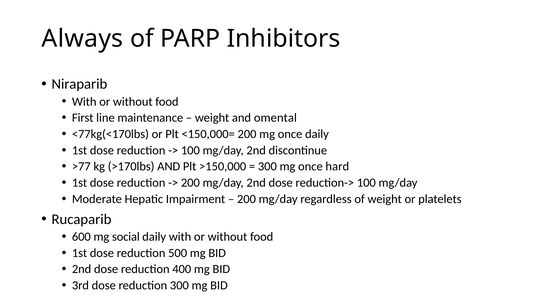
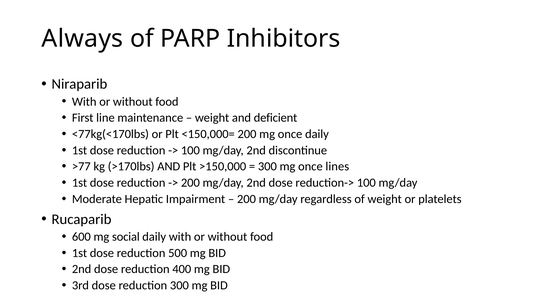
omental: omental -> deficient (276, 118)
hard: hard -> lines (337, 167)
